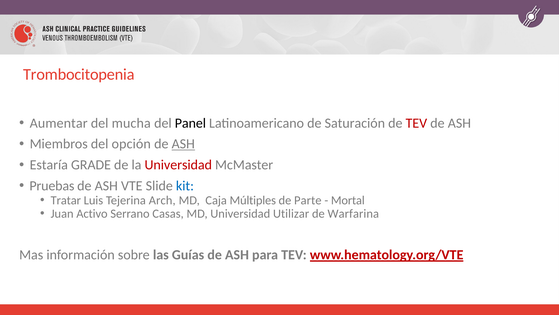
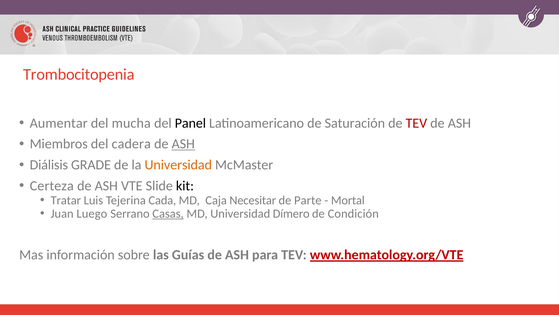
opción: opción -> cadera (131, 144)
Estaría: Estaría -> Diálisis (49, 165)
Universidad colour: red -> orange (178, 165)
Pruebas: Pruebas -> Certeza (52, 186)
kit colour: blue -> black (185, 186)
Arch: Arch -> Cada (162, 200)
Múltiples: Múltiples -> Necesitar (253, 200)
Activo: Activo -> Luego (92, 213)
Casas underline: none -> present (168, 213)
Utilizar: Utilizar -> Dímero (291, 213)
Warfarina: Warfarina -> Condición (353, 213)
